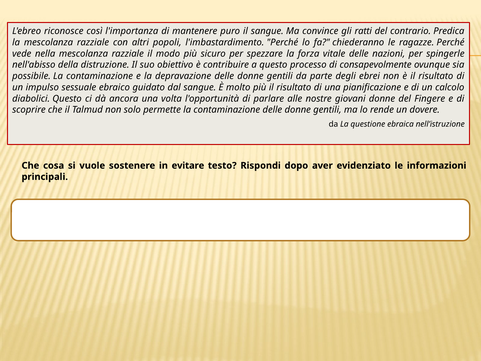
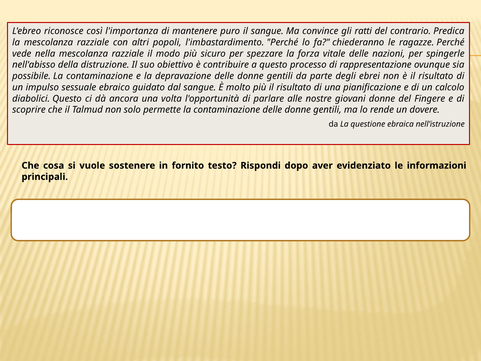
consapevolmente: consapevolmente -> rappresentazione (376, 65)
evitare: evitare -> fornito (188, 165)
